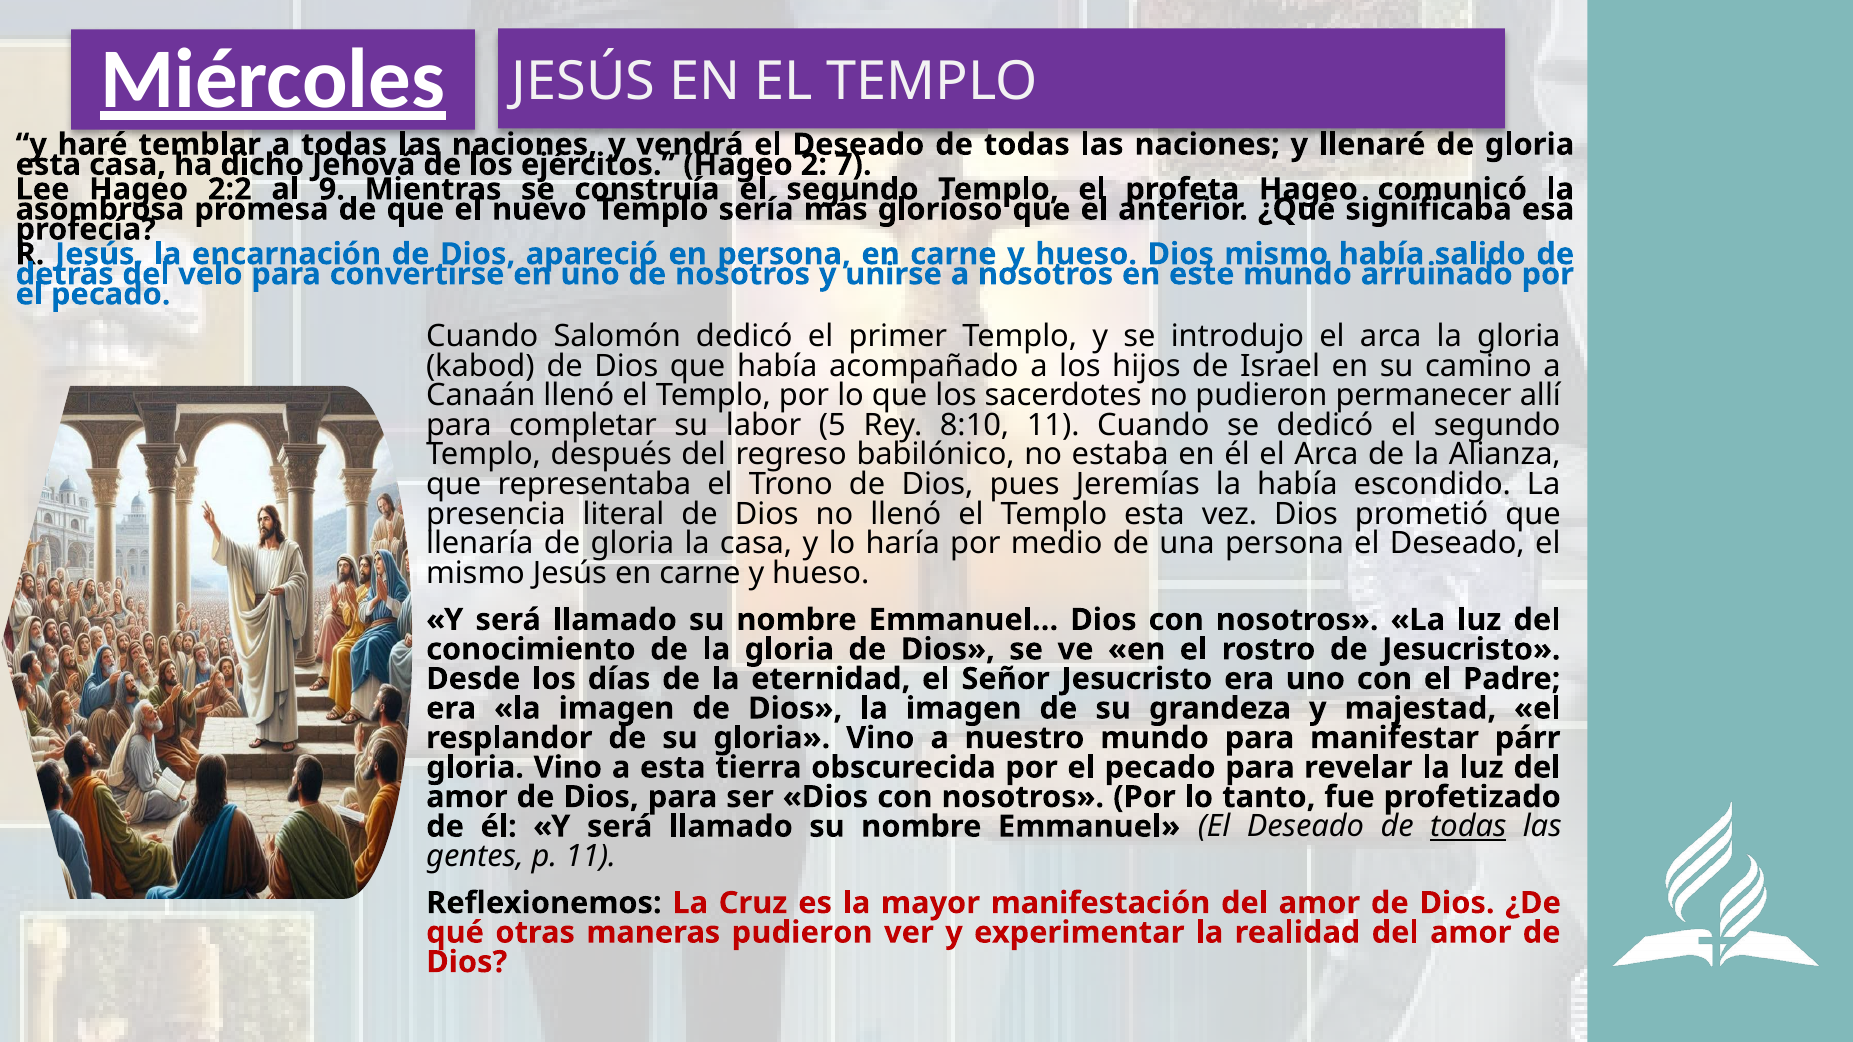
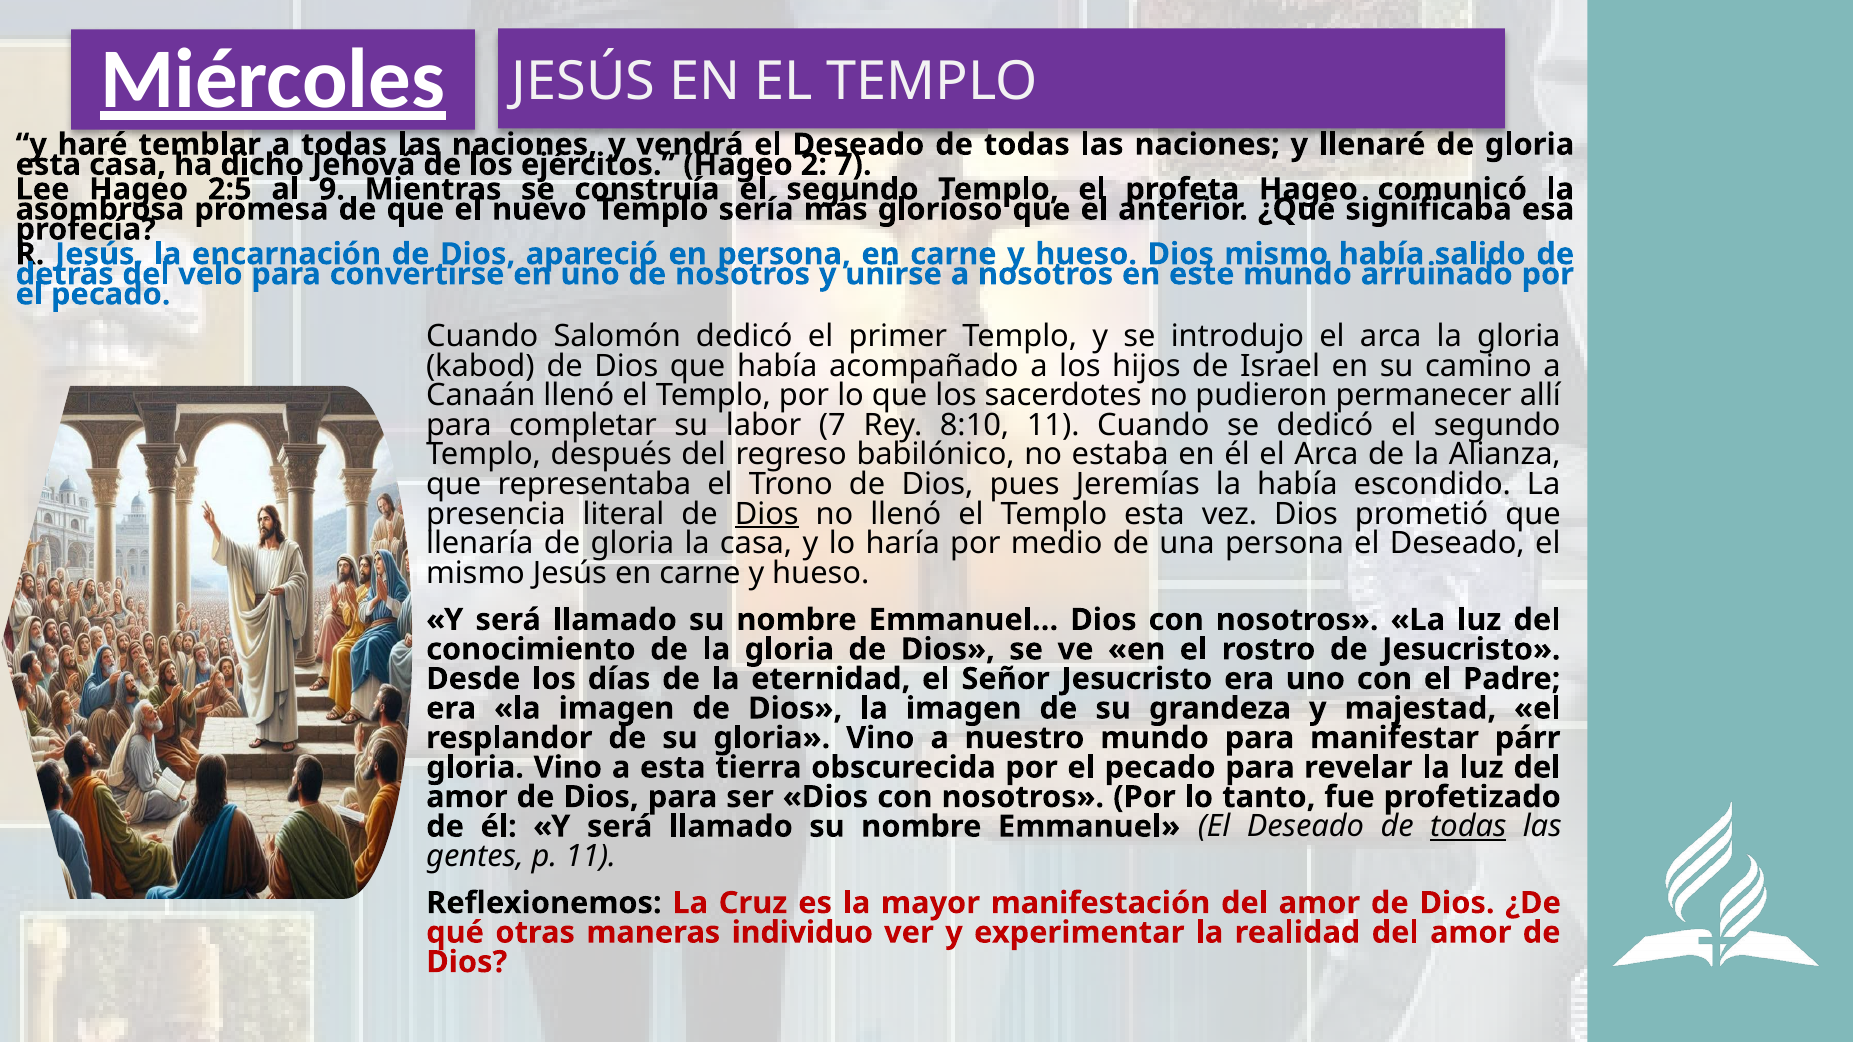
2:2: 2:2 -> 2:5 (230, 189)
labor 5: 5 -> 7 (832, 425)
Dios underline: none -> present (767, 514)
maneras pudieron: pudieron -> individuo (802, 933)
